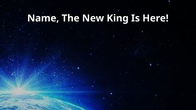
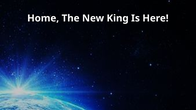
Name: Name -> Home (43, 18)
